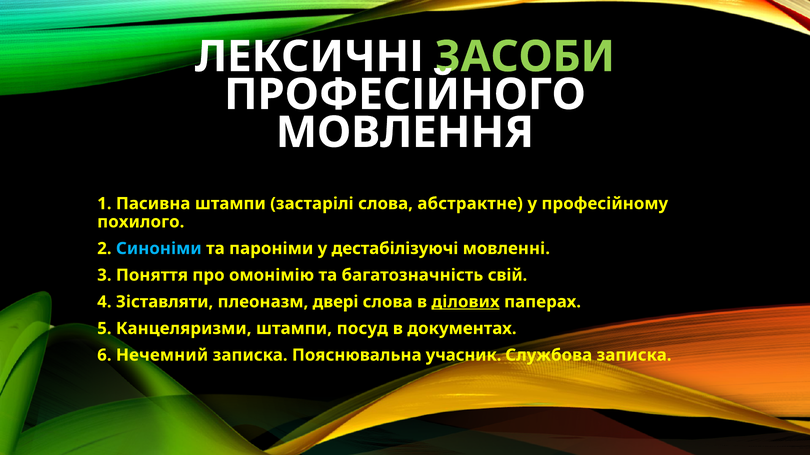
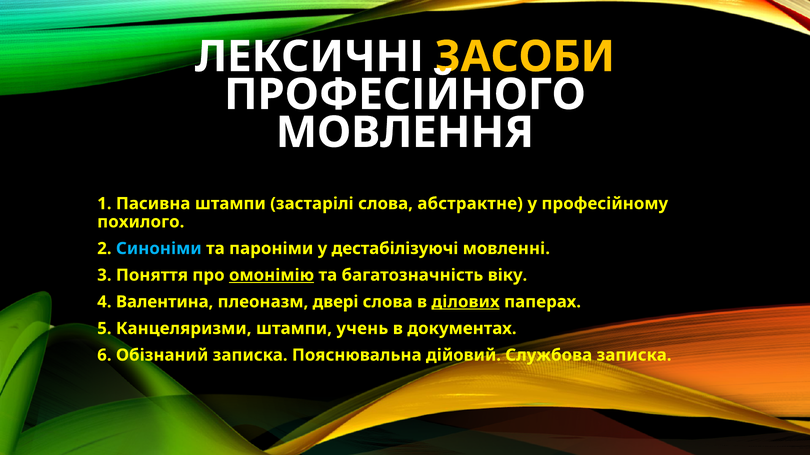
ЗАСОБИ colour: light green -> yellow (525, 57)
омонімію underline: none -> present (272, 276)
свій: свій -> віку (507, 276)
Зіставляти: Зіставляти -> Валентина (165, 302)
посуд: посуд -> учень (362, 329)
Нечемний: Нечемний -> Обізнаний (162, 356)
учасник: учасник -> дійовий (463, 356)
